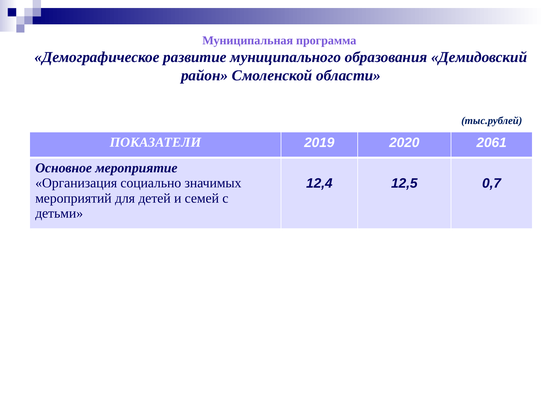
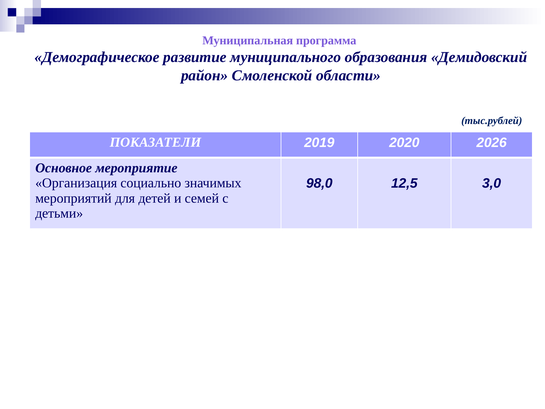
2061: 2061 -> 2026 (492, 143)
12,4: 12,4 -> 98,0 (319, 183)
0,7: 0,7 -> 3,0 (492, 183)
